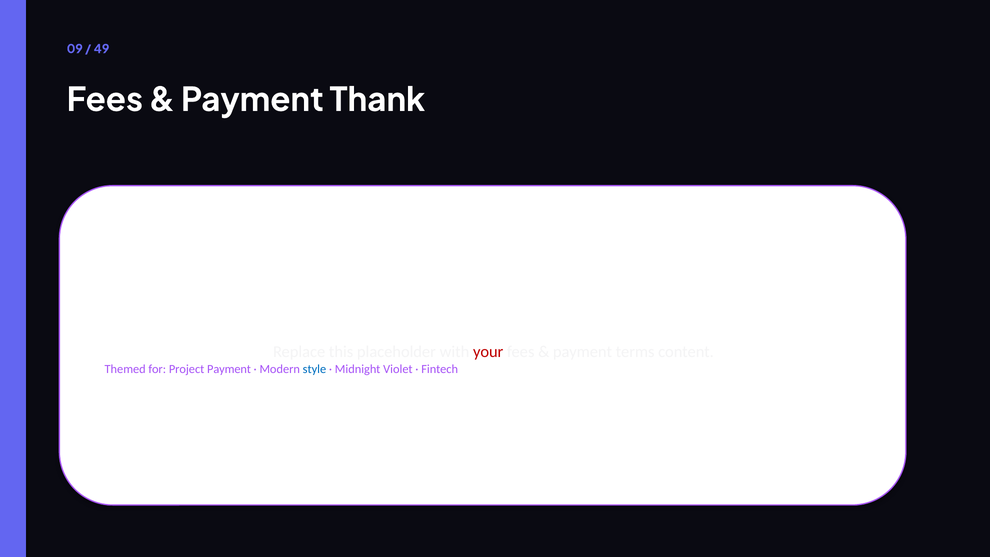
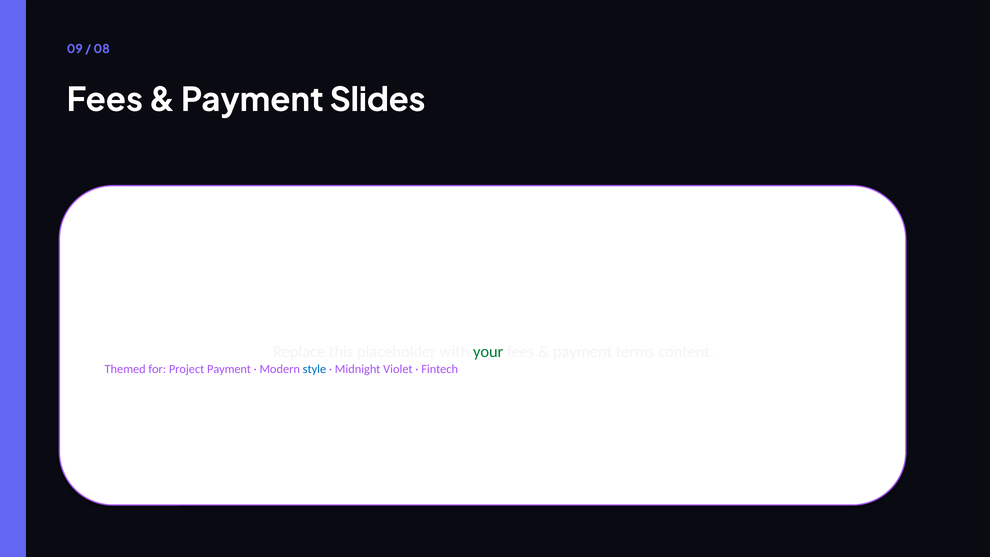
49: 49 -> 08 (102, 49)
Thank: Thank -> Slides (378, 100)
your colour: red -> green (488, 352)
